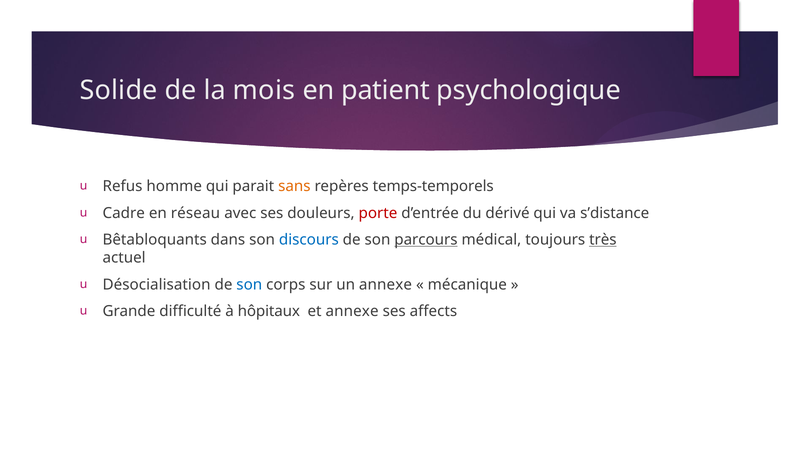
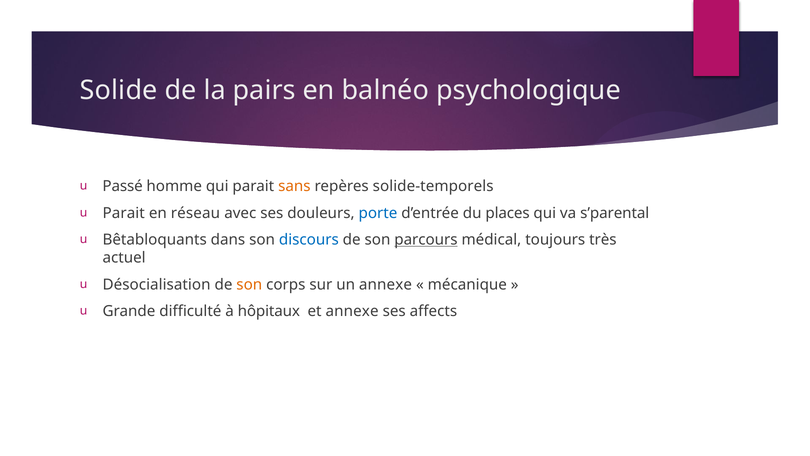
mois: mois -> pairs (264, 90)
patient: patient -> balnéo (385, 90)
Refus: Refus -> Passé (123, 186)
temps-temporels: temps-temporels -> solide-temporels (433, 186)
Cadre: Cadre -> Parait (124, 213)
porte colour: red -> blue (378, 213)
dérivé: dérivé -> places (508, 213)
s’distance: s’distance -> s’parental (615, 213)
très underline: present -> none (603, 240)
son colour: blue -> orange (249, 284)
